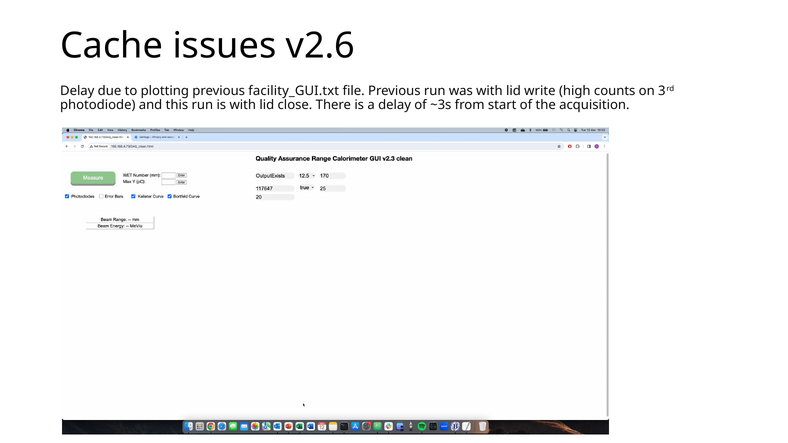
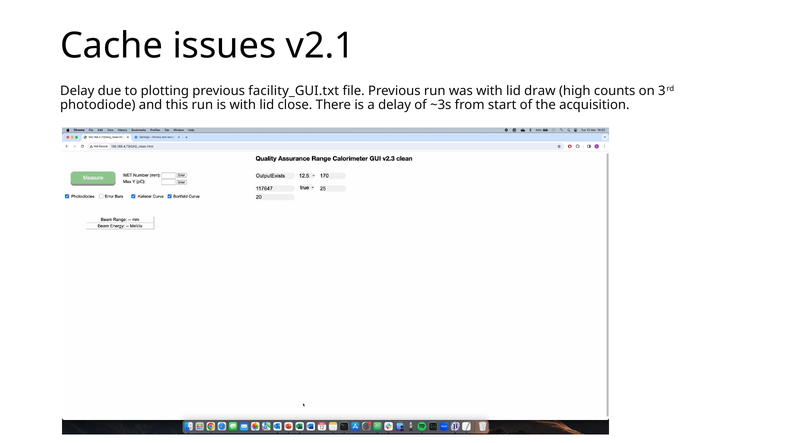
v2.6: v2.6 -> v2.1 (320, 46)
write: write -> draw (540, 91)
